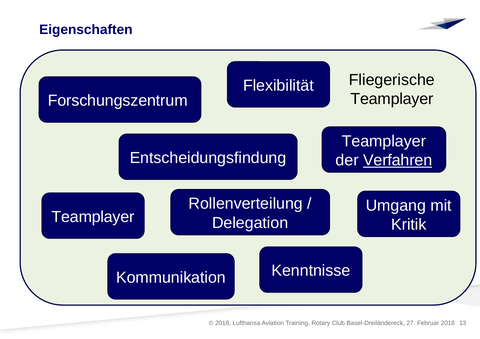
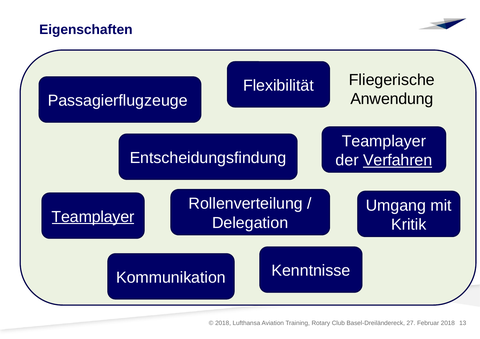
Teamplayer: Teamplayer -> Anwendung (392, 99)
Forschungszentrum: Forschungszentrum -> Passagierflugzeuge (118, 101)
Teamplayer underline: none -> present (93, 217)
